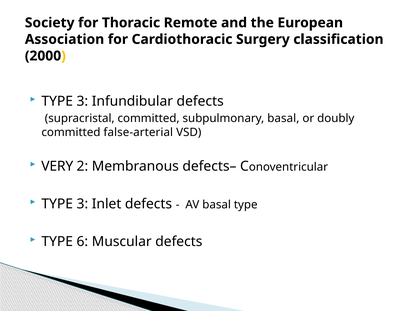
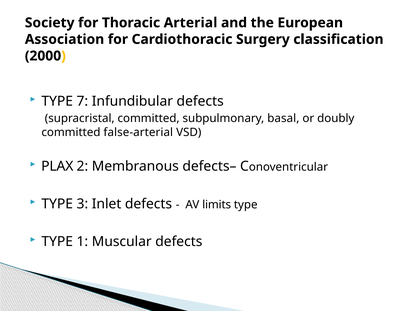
Remote: Remote -> Arterial (191, 23)
3: 3 -> 7 (82, 101)
VERY: VERY -> PLAX (57, 166)
AV basal: basal -> limits (217, 205)
6: 6 -> 1 (82, 242)
